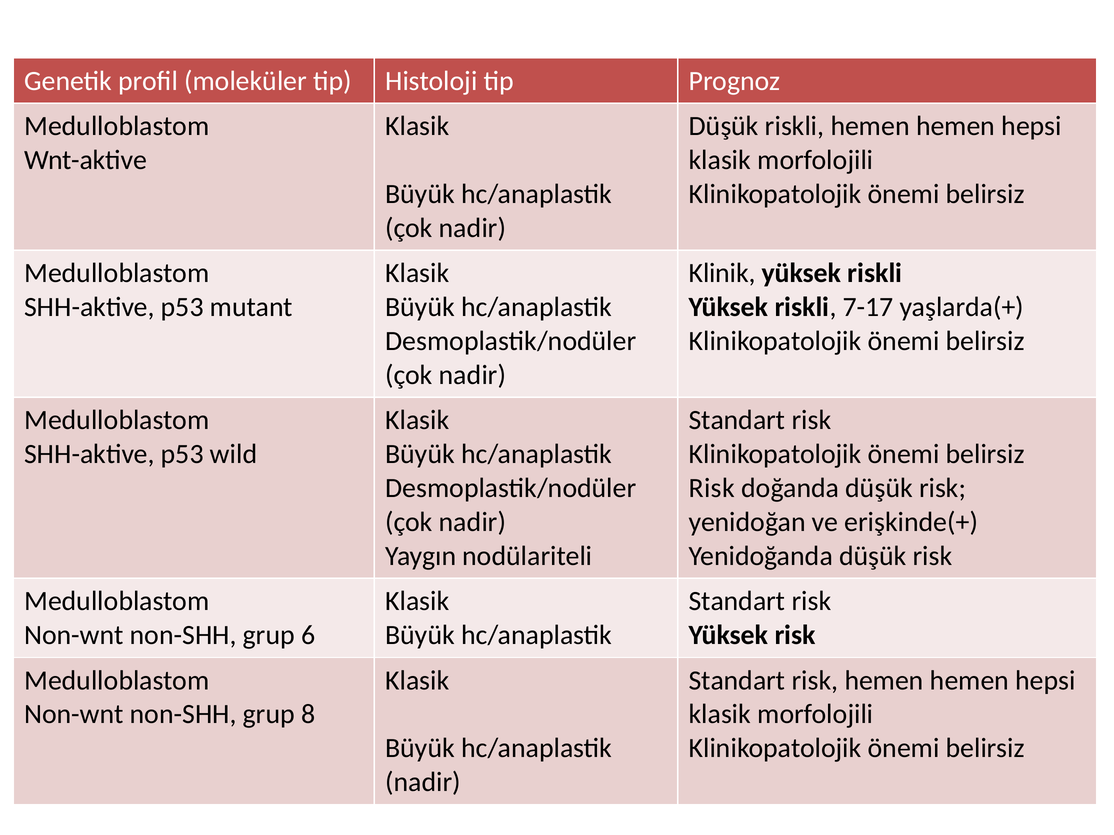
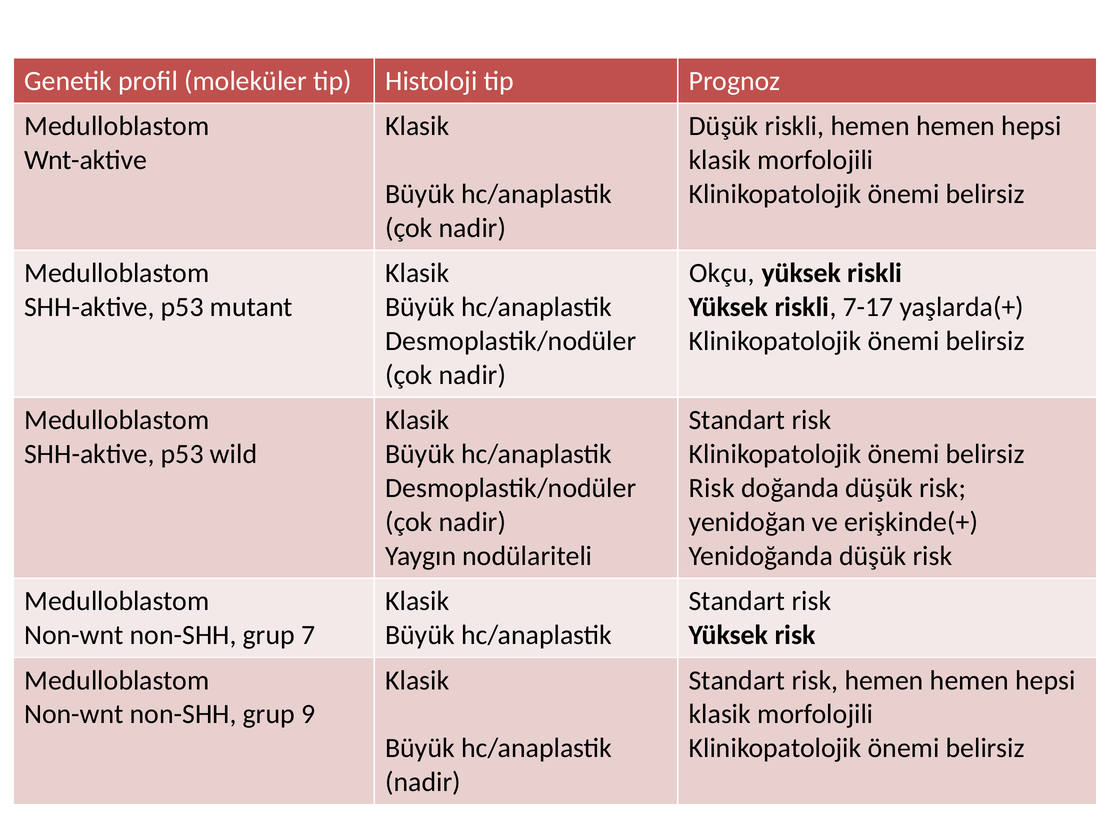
Klinik: Klinik -> Okçu (722, 273)
6: 6 -> 7 (308, 636)
8: 8 -> 9 (308, 715)
